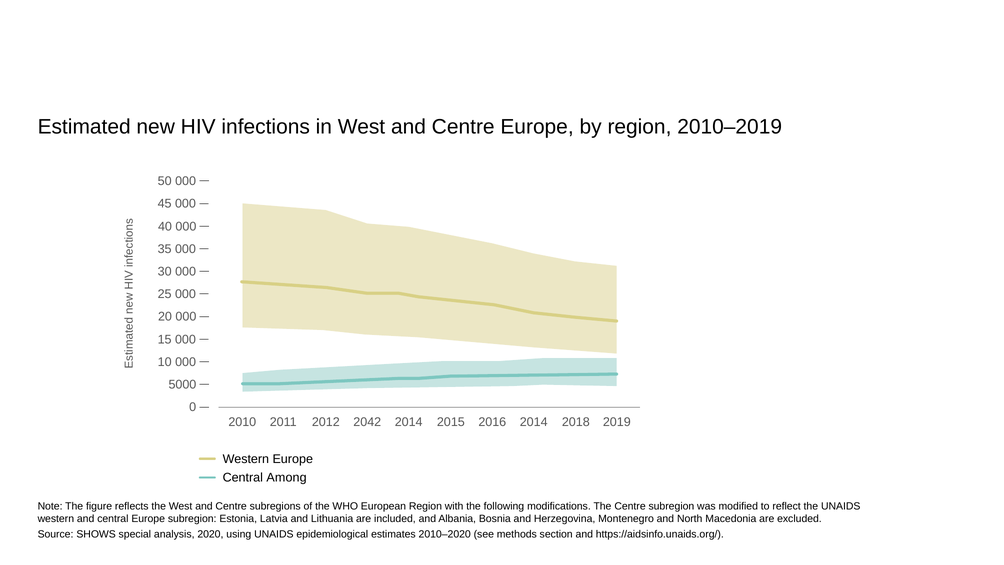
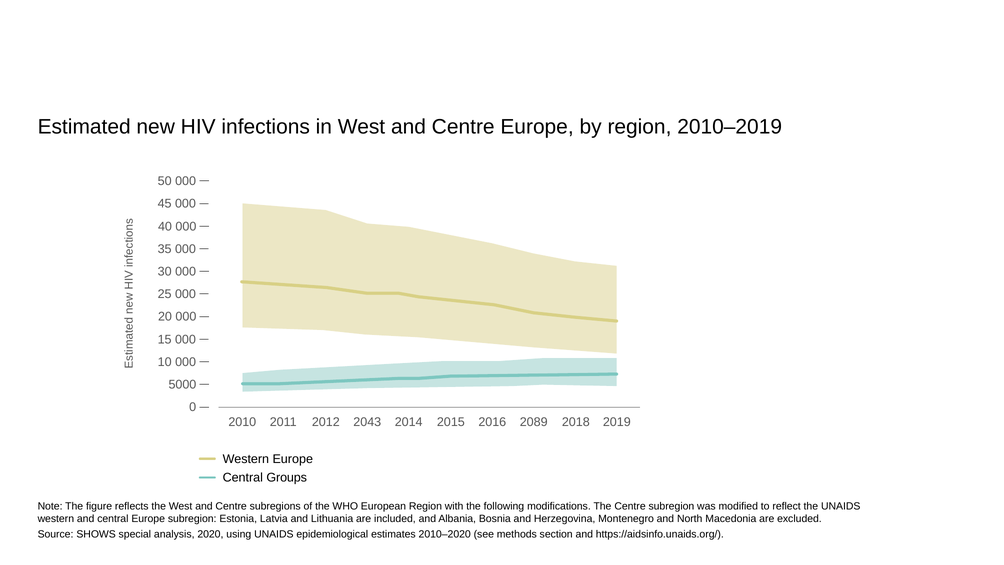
2042: 2042 -> 2043 (367, 422)
2016 2014: 2014 -> 2089 (534, 422)
Among: Among -> Groups (287, 478)
